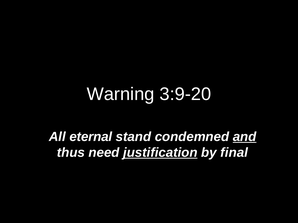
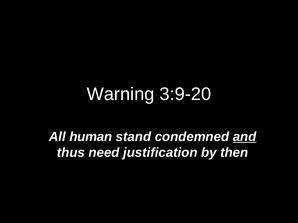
eternal: eternal -> human (91, 137)
justification underline: present -> none (160, 153)
final: final -> then (234, 153)
